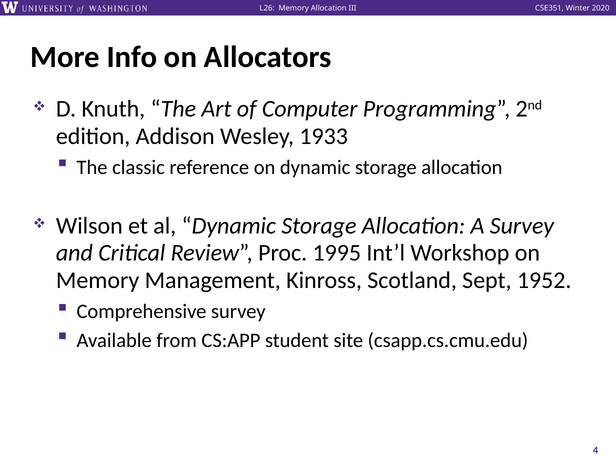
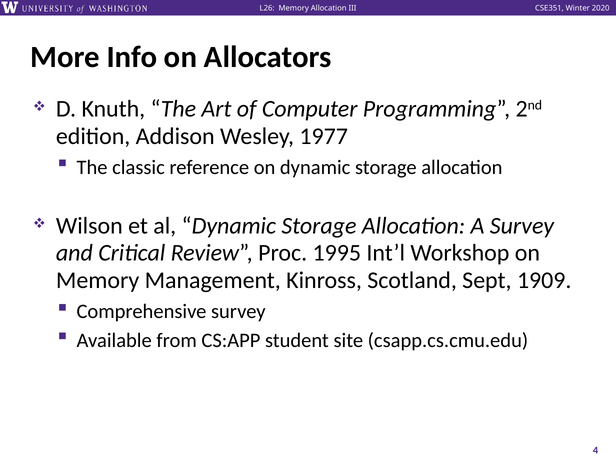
1933: 1933 -> 1977 (324, 136)
1952: 1952 -> 1909 (544, 280)
